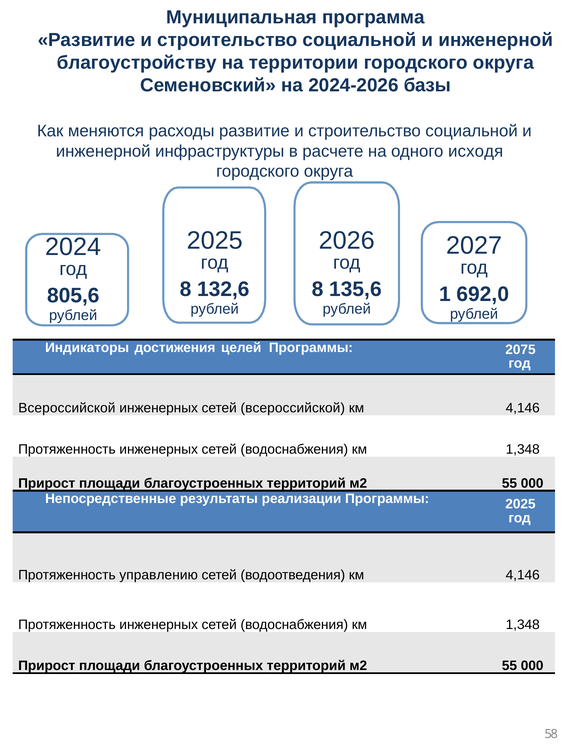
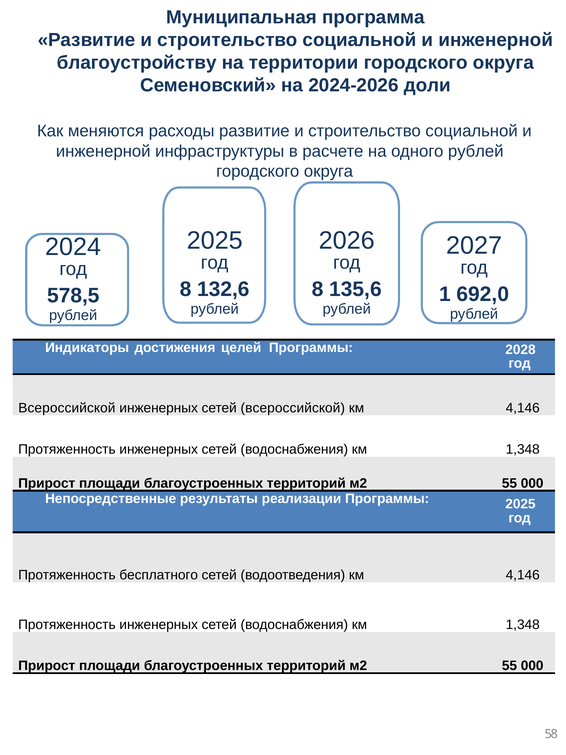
базы: базы -> доли (427, 85)
одного исходя: исходя -> рублей (476, 151)
805,6: 805,6 -> 578,5 (73, 296)
2075: 2075 -> 2028 (520, 349)
управлению: управлению -> бесплатного (159, 575)
